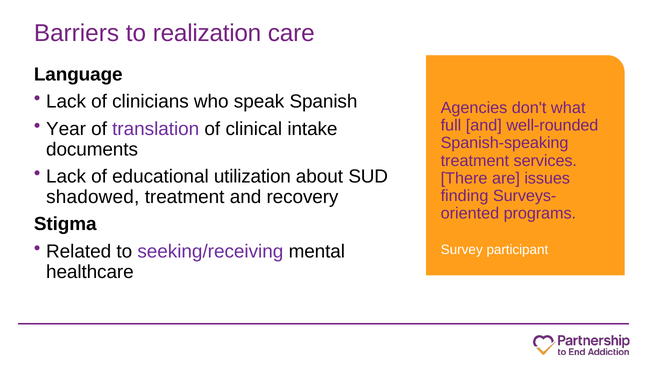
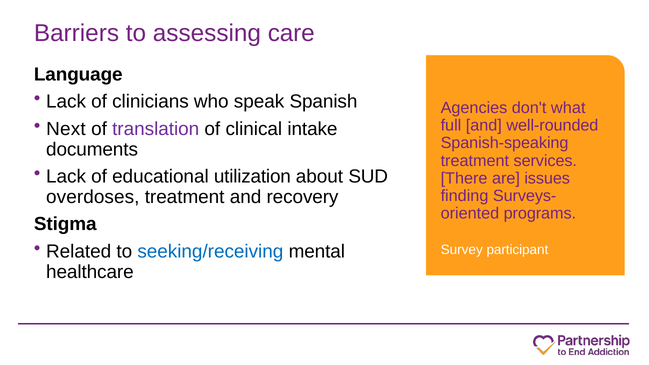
realization: realization -> assessing (207, 33)
Year: Year -> Next (66, 129)
shadowed: shadowed -> overdoses (93, 197)
seeking/receiving colour: purple -> blue (210, 251)
